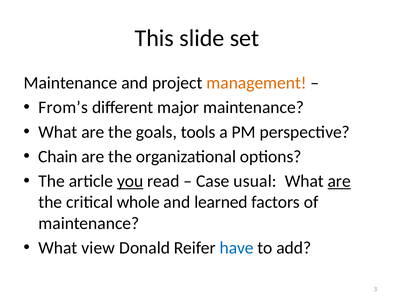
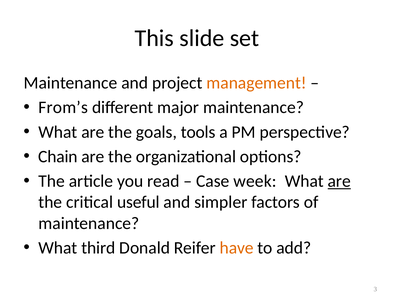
you underline: present -> none (130, 181)
usual: usual -> week (255, 181)
whole: whole -> useful (138, 202)
learned: learned -> simpler (221, 202)
view: view -> third (98, 247)
have colour: blue -> orange (237, 247)
